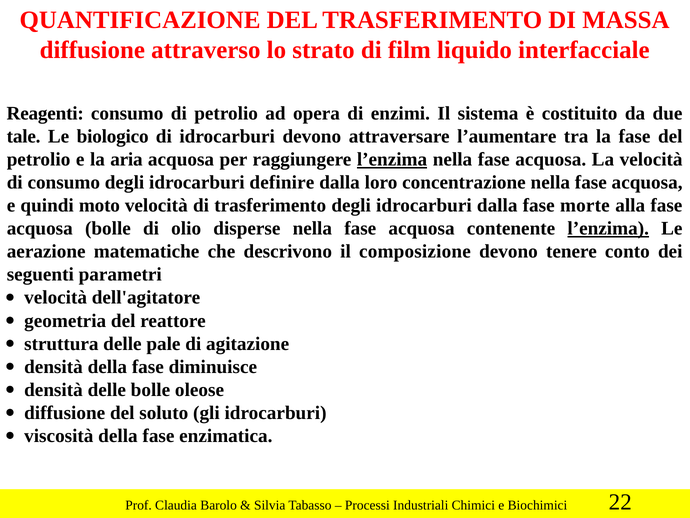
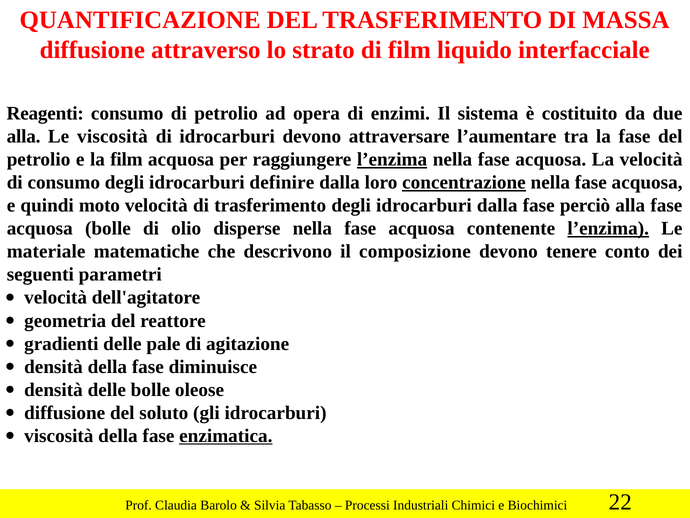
tale: tale -> alla (24, 136)
Le biologico: biologico -> viscosità (112, 136)
la aria: aria -> film (126, 159)
concentrazione underline: none -> present (464, 182)
morte: morte -> perciò (585, 205)
aerazione: aerazione -> materiale (46, 251)
struttura: struttura -> gradienti (61, 343)
enzimatica underline: none -> present (226, 435)
